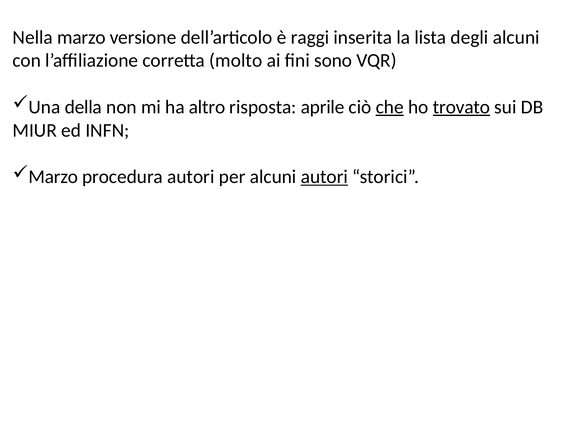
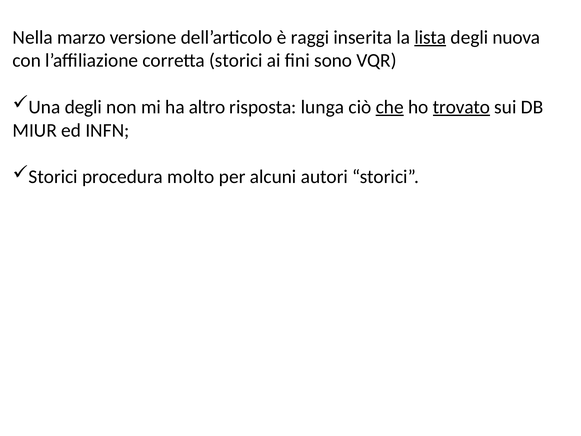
lista underline: none -> present (430, 37)
degli alcuni: alcuni -> nuova (516, 37)
corretta molto: molto -> storici (236, 61)
Una della: della -> degli (83, 107)
aprile: aprile -> lunga (322, 107)
Marzo: Marzo -> Storici (53, 177)
procedura autori: autori -> molto (191, 177)
autori underline: present -> none (324, 177)
